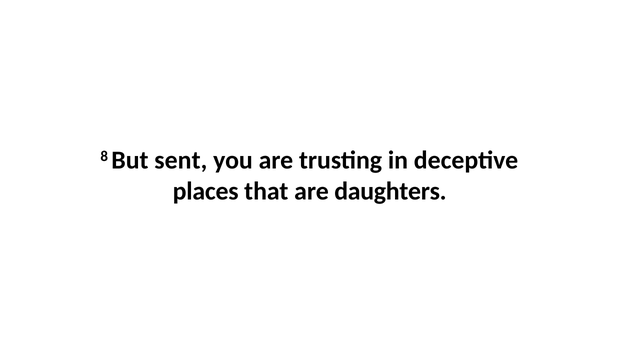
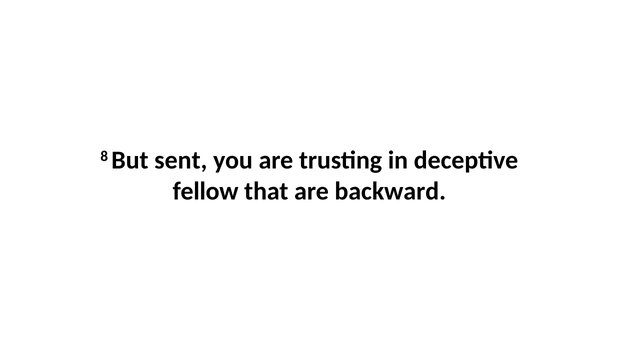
places: places -> fellow (206, 191)
daughters: daughters -> backward (390, 191)
